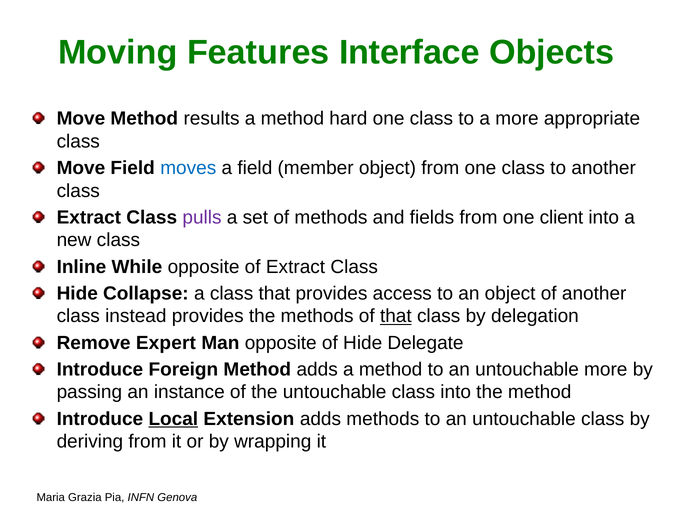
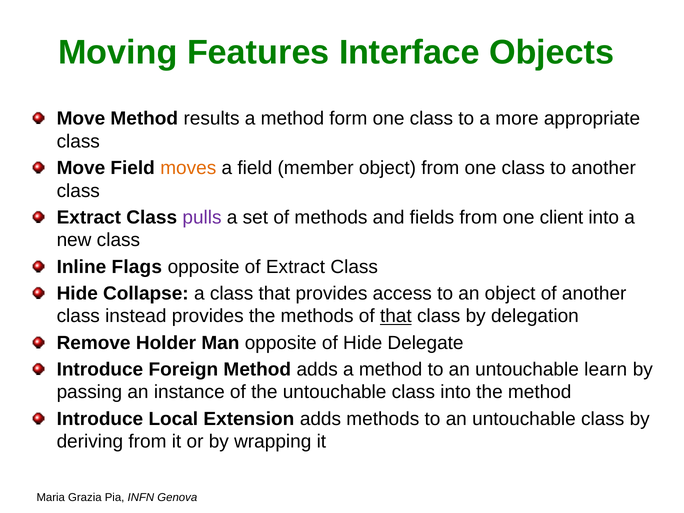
hard: hard -> form (348, 119)
moves colour: blue -> orange (188, 168)
While: While -> Flags (137, 267)
Expert: Expert -> Holder (166, 343)
untouchable more: more -> learn (606, 369)
Local underline: present -> none (173, 419)
